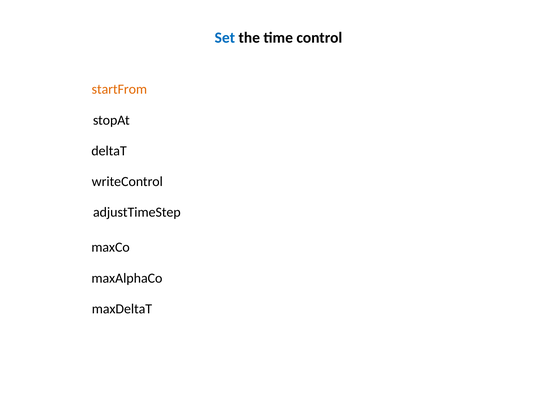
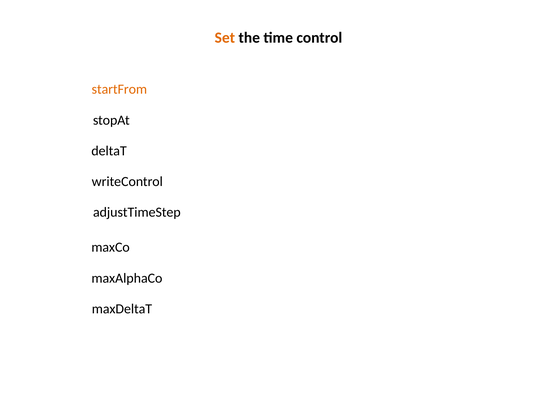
Set colour: blue -> orange (225, 38)
